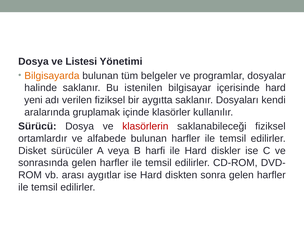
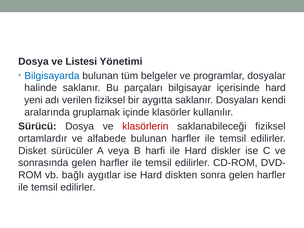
Bilgisayarda colour: orange -> blue (52, 76)
istenilen: istenilen -> parçaları (143, 88)
arası: arası -> bağlı (73, 175)
